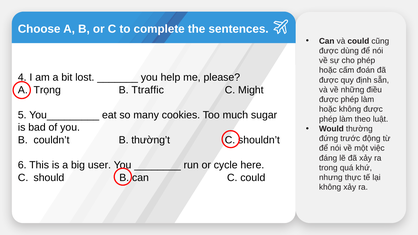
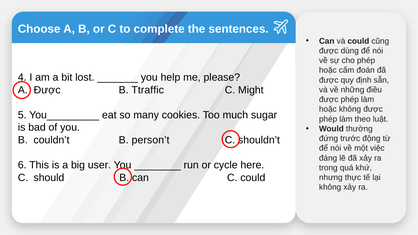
A Trọng: Trọng -> Được (47, 90)
thường’t: thường’t -> person’t (151, 140)
